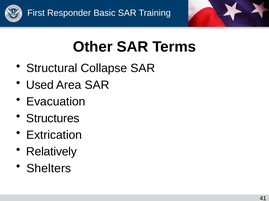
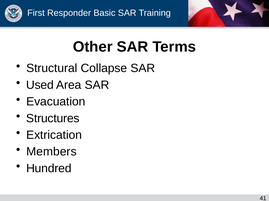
Relatively: Relatively -> Members (51, 152)
Shelters: Shelters -> Hundred (49, 169)
